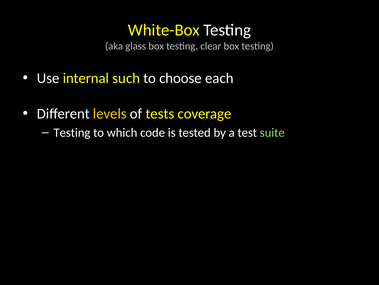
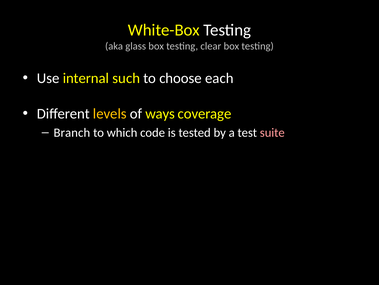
tests: tests -> ways (160, 113)
Testing: Testing -> Branch (72, 132)
suite colour: light green -> pink (272, 132)
